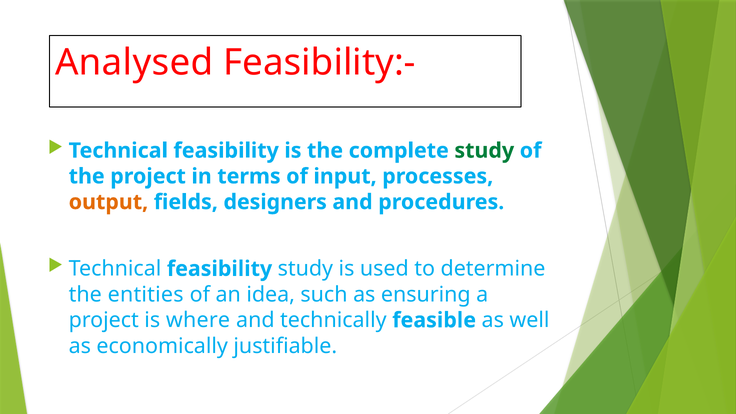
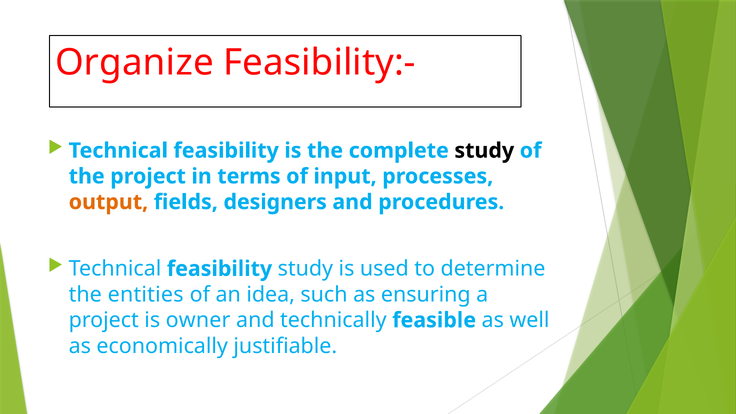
Analysed: Analysed -> Organize (134, 63)
study colour: green -> black (484, 151)
where: where -> owner (198, 320)
